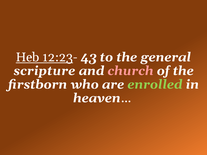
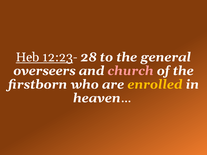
43: 43 -> 28 (89, 57)
scripture: scripture -> overseers (44, 71)
enrolled colour: light green -> yellow (155, 85)
